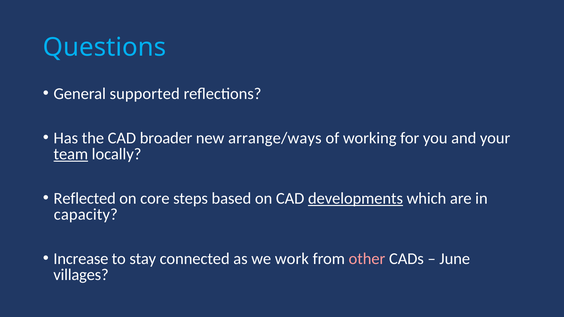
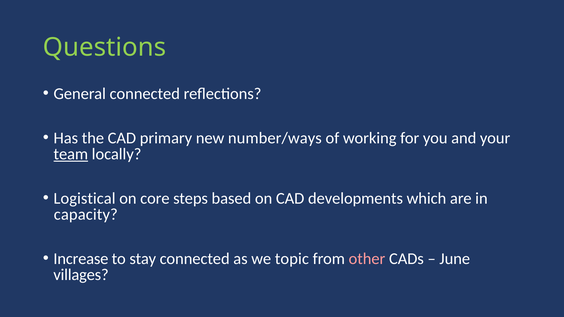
Questions colour: light blue -> light green (105, 47)
General supported: supported -> connected (145, 94)
broader: broader -> primary (166, 138)
arrange/ways: arrange/ways -> number/ways (275, 138)
Reflected: Reflected -> Logistical (85, 199)
developments underline: present -> none (355, 199)
work: work -> topic (292, 259)
